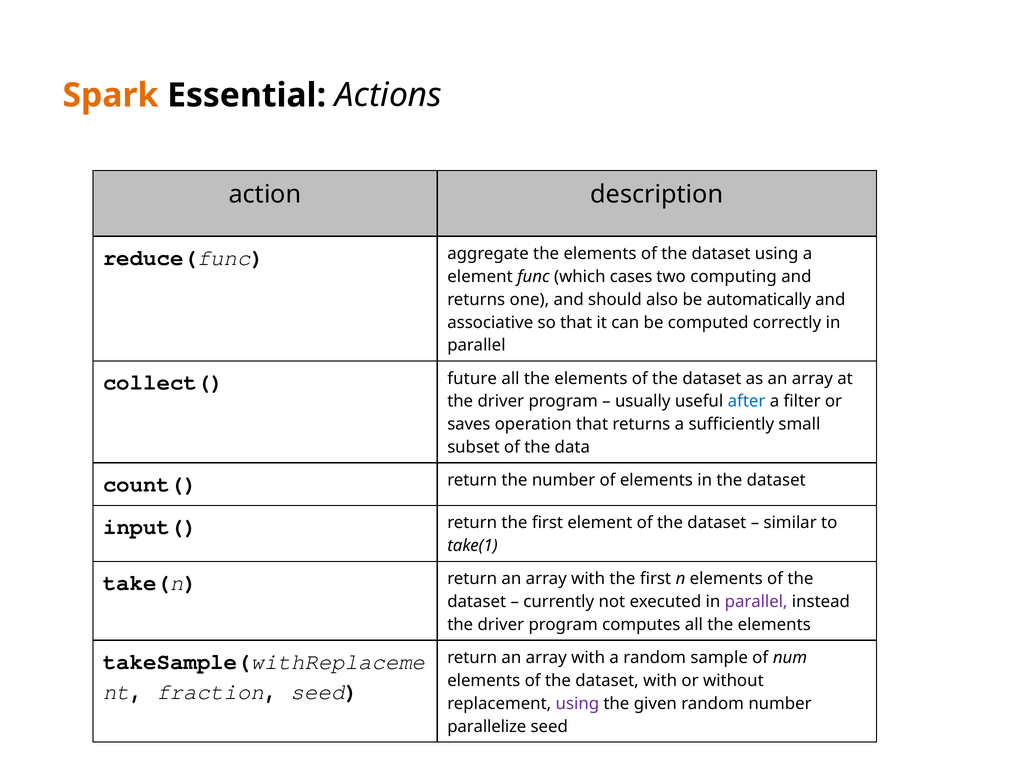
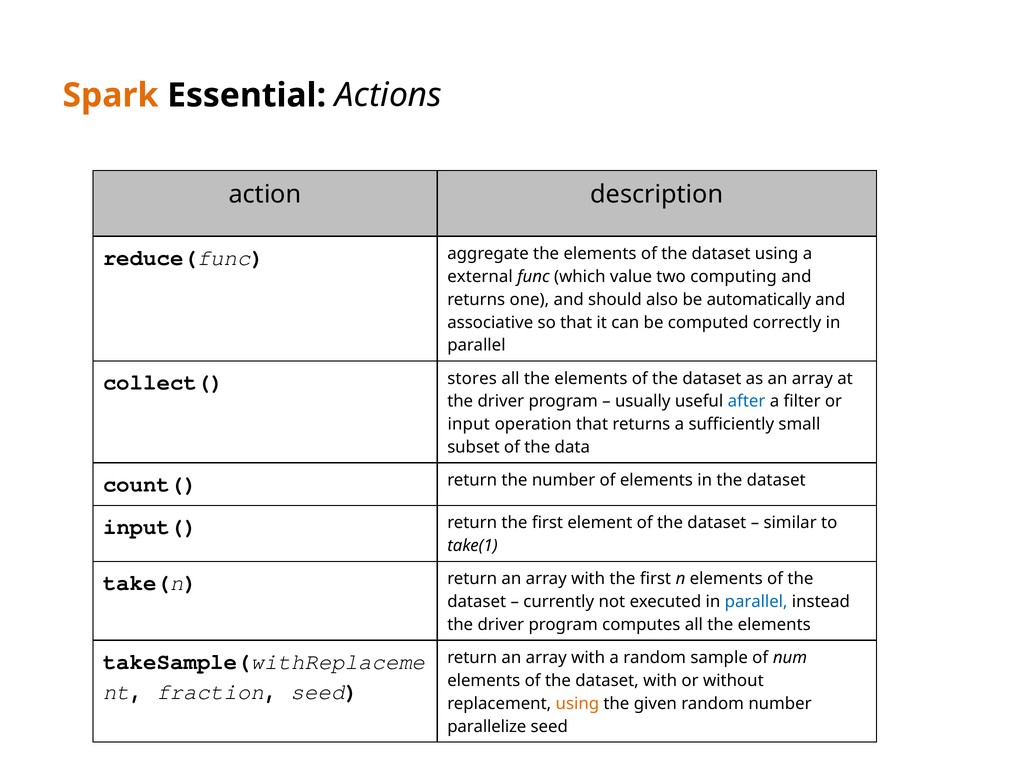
element: element -> external (480, 277)
cases: cases -> value (631, 277)
future: future -> stores (472, 379)
saves: saves -> input (469, 424)
parallel colour: purple -> blue (756, 602)
using colour: purple -> orange (577, 704)
